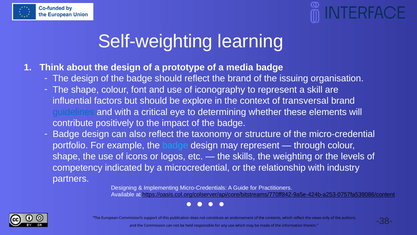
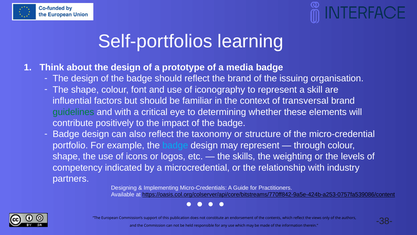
Self-weighting: Self-weighting -> Self-portfolios (155, 41)
explore: explore -> familiar (197, 101)
guidelines colour: blue -> green (73, 112)
